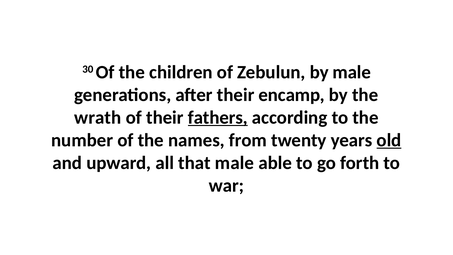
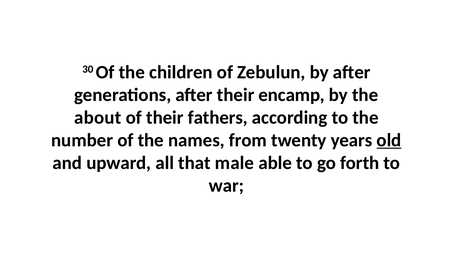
by male: male -> after (352, 72)
wrath: wrath -> about (98, 117)
fathers underline: present -> none (218, 117)
